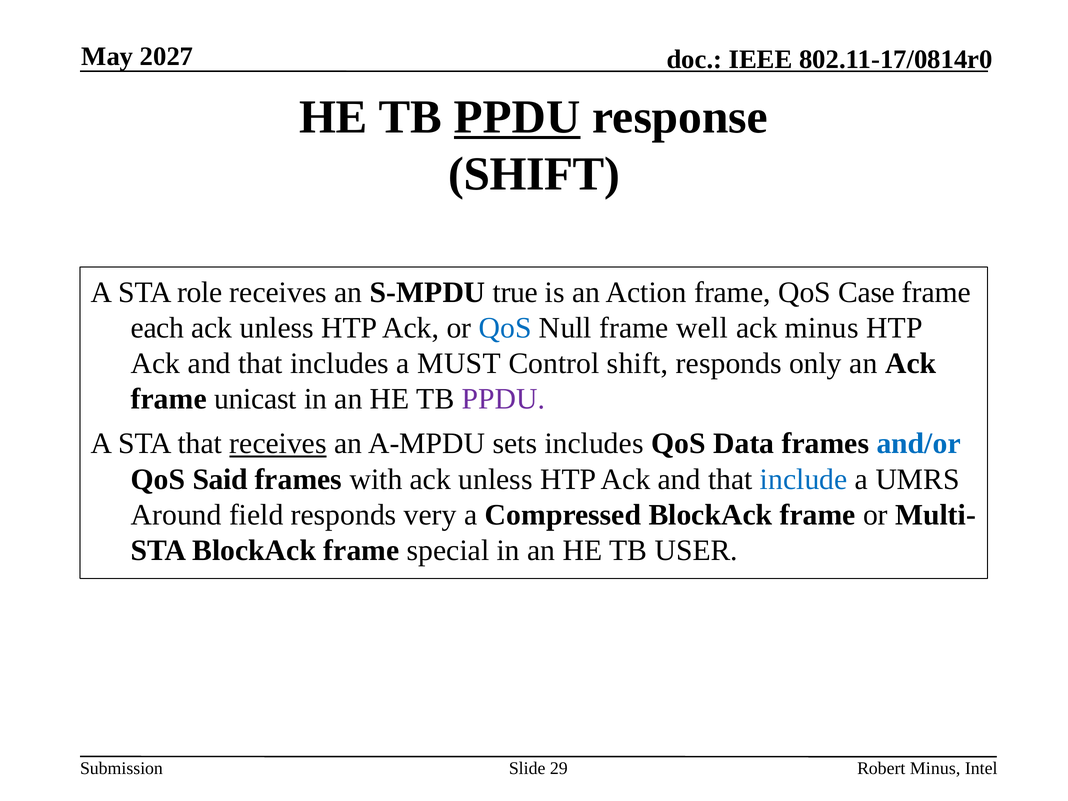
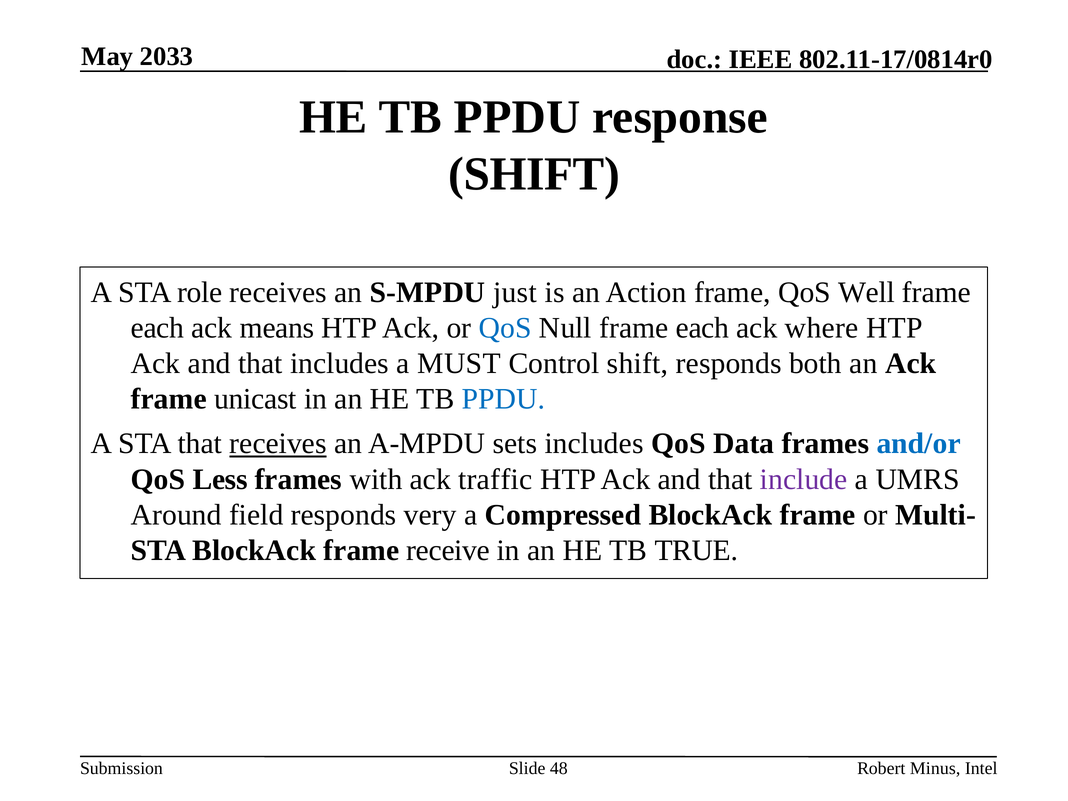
2027: 2027 -> 2033 (167, 57)
PPDU underline: present -> none (517, 117)
true: true -> just (515, 292)
Case: Case -> Well (867, 292)
unless: unless -> means (277, 328)
Null frame well: well -> each (702, 328)
ack minus: minus -> where (822, 328)
only: only -> both (815, 363)
PPDU colour: purple -> blue (504, 399)
Said: Said -> Less (220, 479)
with ack unless: unless -> traffic (495, 479)
include colour: blue -> purple (804, 479)
special: special -> receive (448, 550)
USER: USER -> TRUE (696, 550)
29: 29 -> 48 (559, 768)
